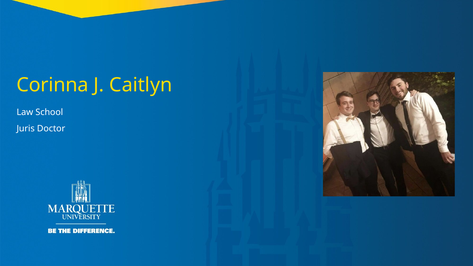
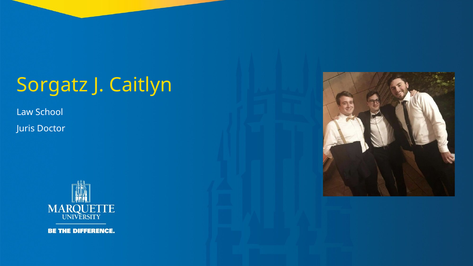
Corinna: Corinna -> Sorgatz (52, 85)
